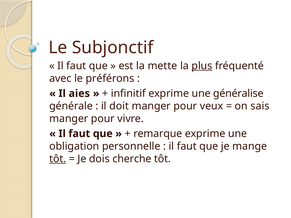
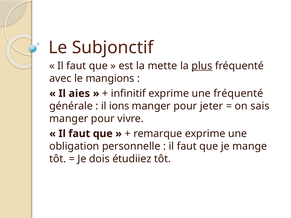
préférons: préférons -> mangions (110, 79)
une généralise: généralise -> fréquenté (238, 94)
doit: doit -> ions (119, 106)
veux: veux -> jeter (212, 106)
tôt underline: present -> none (58, 159)
cherche: cherche -> étudiiez (132, 159)
